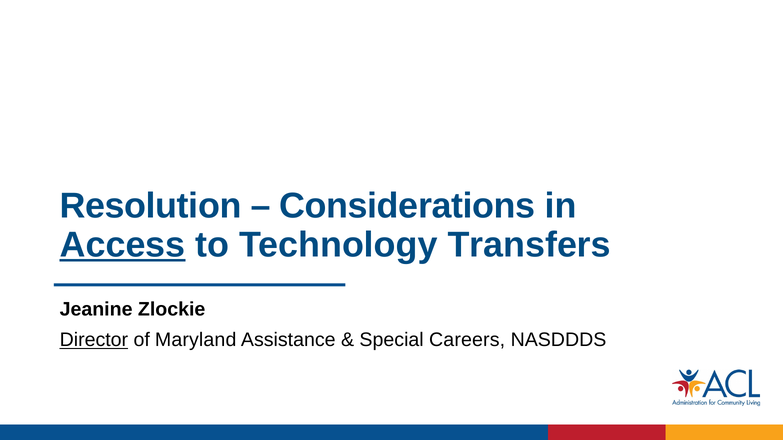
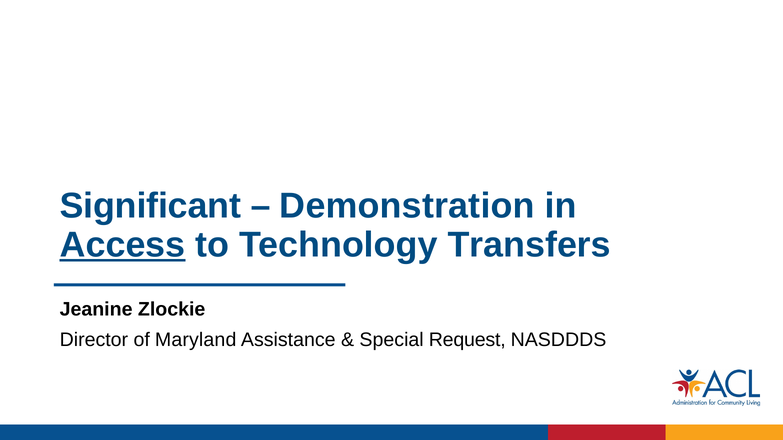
Resolution: Resolution -> Significant (150, 206)
Considerations: Considerations -> Demonstration (407, 206)
Director underline: present -> none (94, 340)
Careers: Careers -> Request (467, 340)
